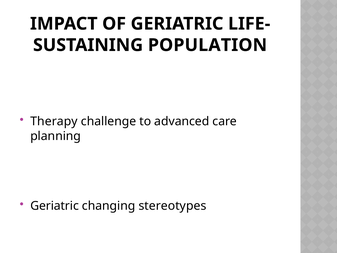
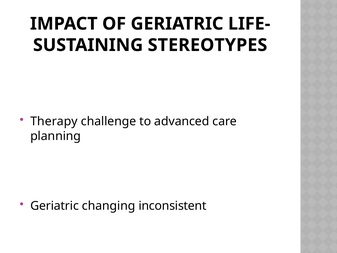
POPULATION: POPULATION -> STEREOTYPES (208, 45)
stereotypes: stereotypes -> inconsistent (173, 206)
